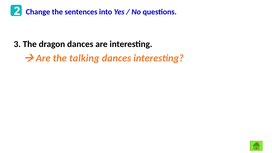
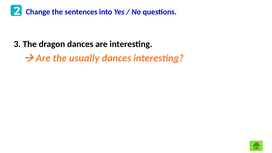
talking: talking -> usually (84, 58)
